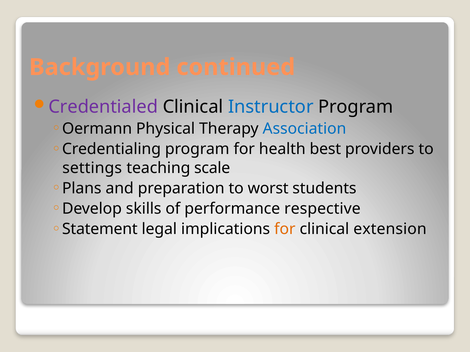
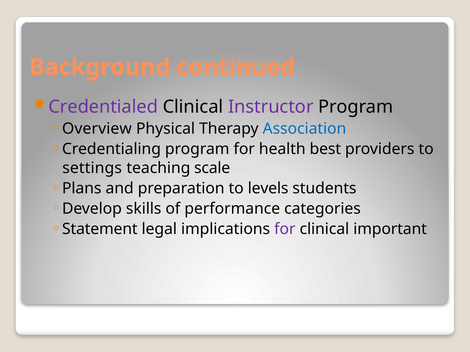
Instructor colour: blue -> purple (271, 107)
Oermann: Oermann -> Overview (97, 129)
worst: worst -> levels (268, 189)
respective: respective -> categories (323, 209)
for colour: orange -> purple (285, 229)
extension: extension -> important (390, 229)
